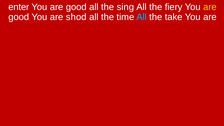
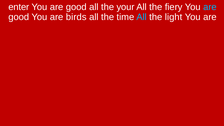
sing: sing -> your (126, 7)
are colour: yellow -> light blue (210, 7)
shod: shod -> birds (76, 17)
take: take -> light (174, 17)
